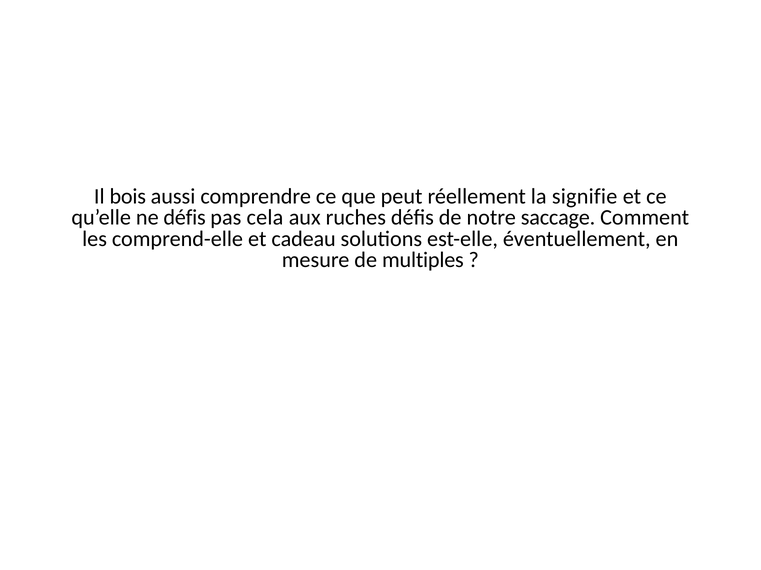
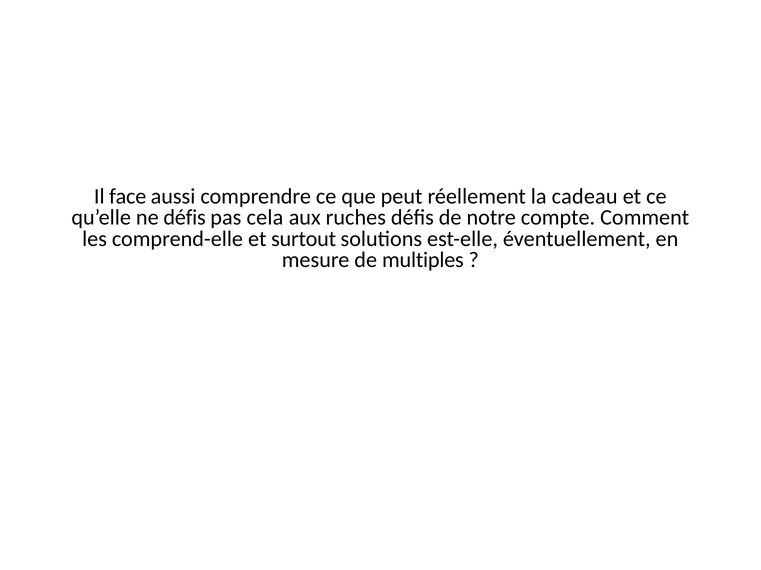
bois: bois -> face (128, 196)
signifie: signifie -> cadeau (585, 196)
saccage: saccage -> compte (558, 218)
cadeau: cadeau -> surtout (304, 239)
